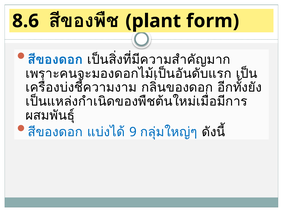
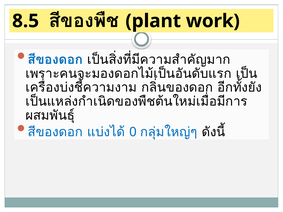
8.6: 8.6 -> 8.5 (26, 21)
form: form -> work (213, 21)
9: 9 -> 0 (133, 132)
